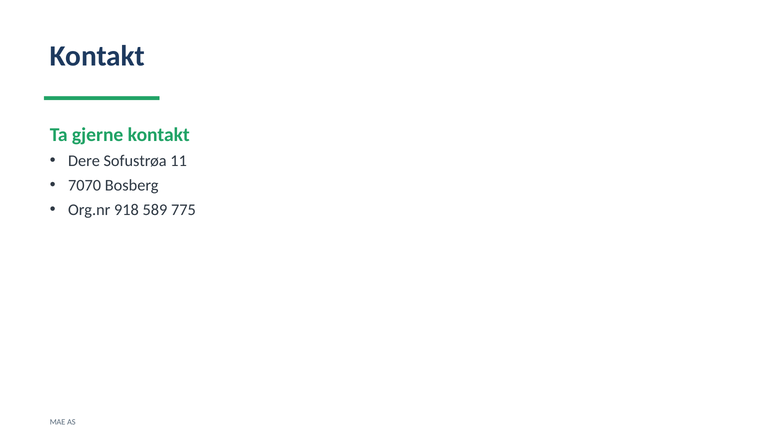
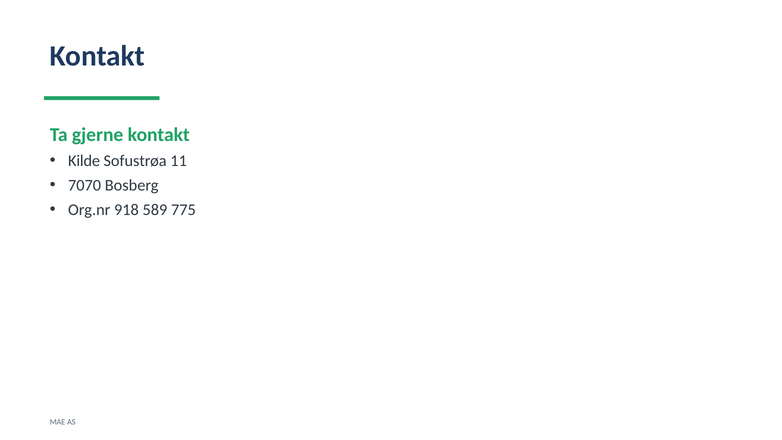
Dere: Dere -> Kilde (84, 161)
